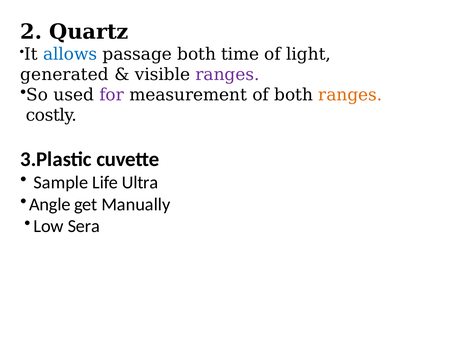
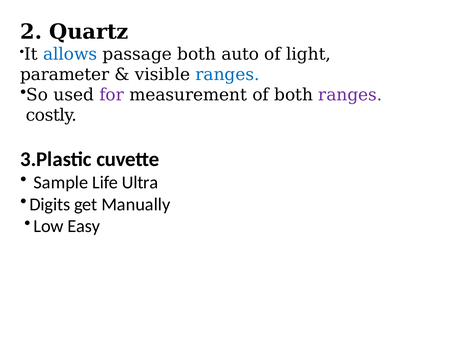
time: time -> auto (240, 54)
generated: generated -> parameter (65, 75)
ranges colour: purple -> blue (227, 75)
ranges colour: orange -> purple (350, 95)
Angle: Angle -> Digits (50, 205)
Sera: Sera -> Easy (84, 227)
